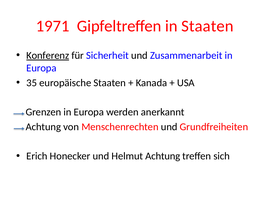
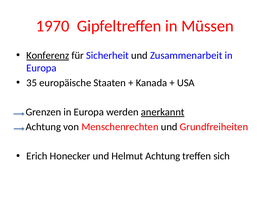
1971: 1971 -> 1970 (53, 26)
in Staaten: Staaten -> Müssen (208, 26)
anerkannt underline: none -> present (163, 112)
